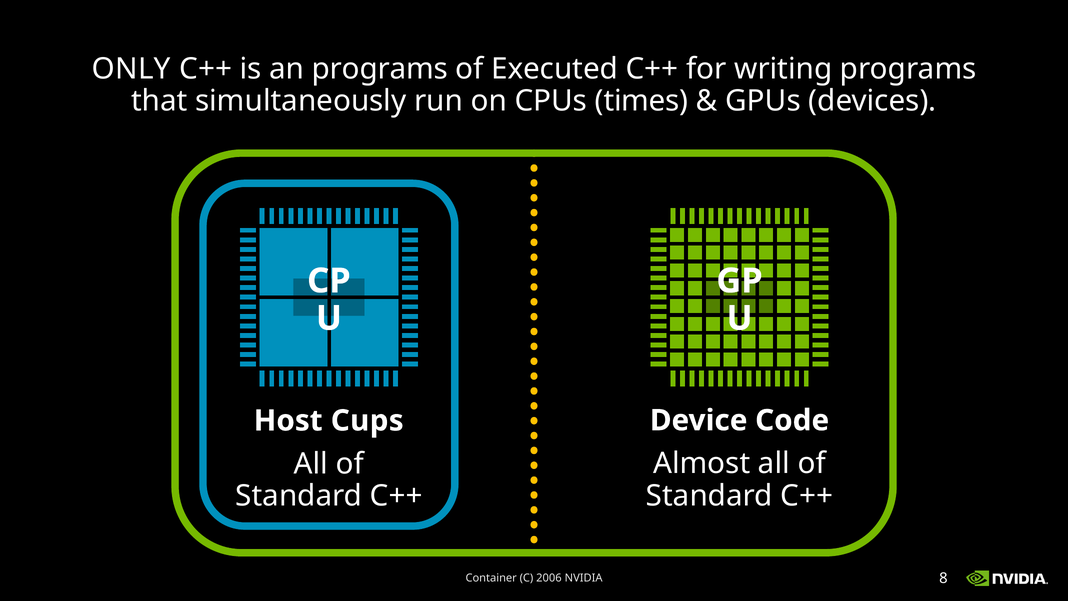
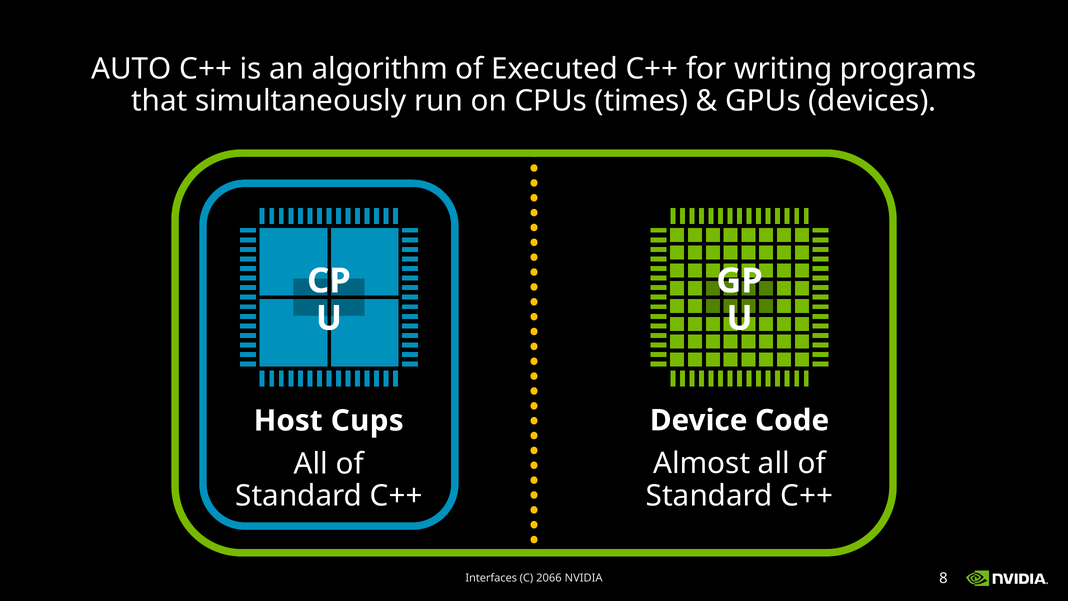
ONLY: ONLY -> AUTO (131, 69)
an programs: programs -> algorithm (380, 69)
Container: Container -> Interfaces (491, 578)
2006: 2006 -> 2066 (549, 578)
